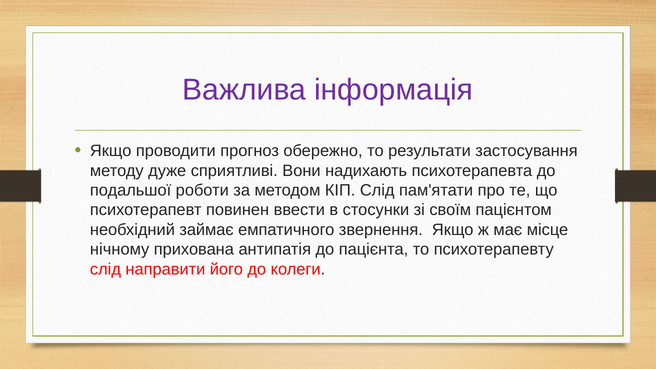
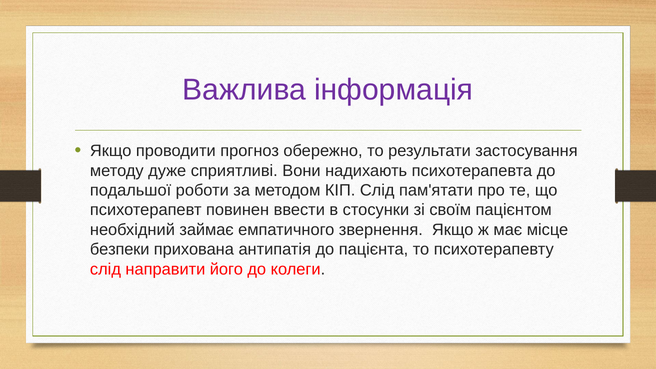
нічному: нічному -> безпеки (120, 249)
